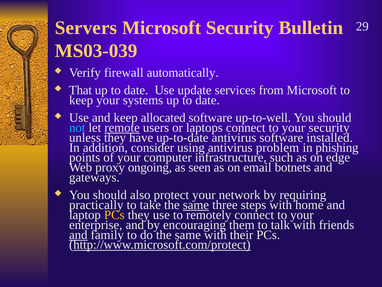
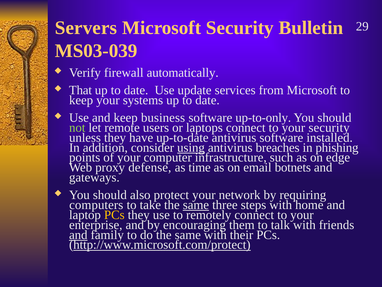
allocated: allocated -> business (163, 118)
up-to-well: up-to-well -> up-to-only (263, 118)
not colour: light blue -> light green (77, 127)
remote underline: present -> none (122, 127)
using underline: none -> present (191, 147)
problem: problem -> breaches (278, 147)
ongoing: ongoing -> defense (150, 167)
seen: seen -> time (200, 167)
practically: practically -> computers (96, 205)
